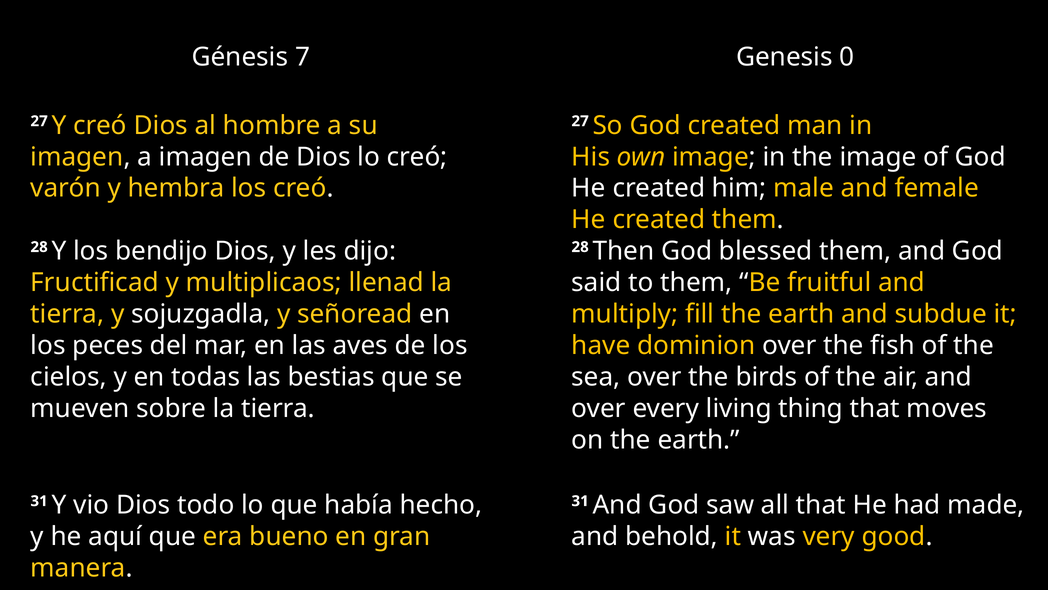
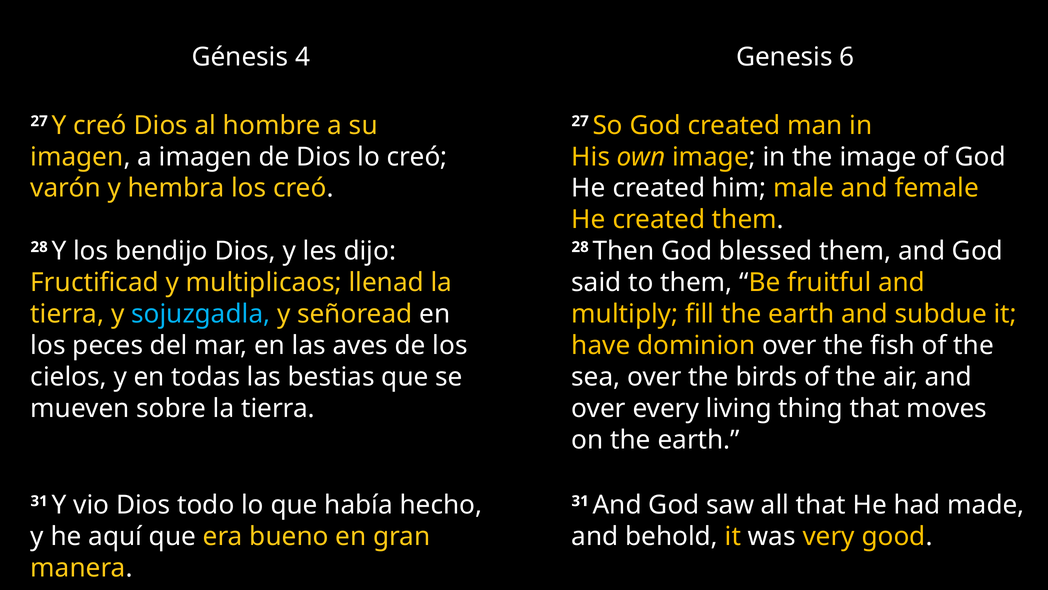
7: 7 -> 4 (303, 57)
0: 0 -> 6 (847, 57)
sojuzgadla colour: white -> light blue (201, 314)
